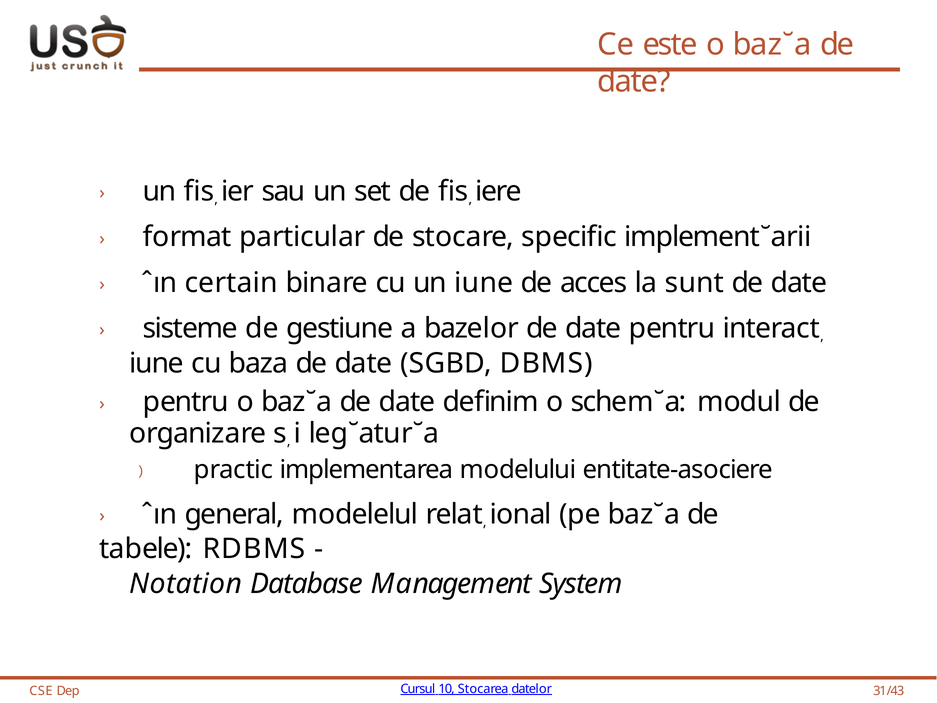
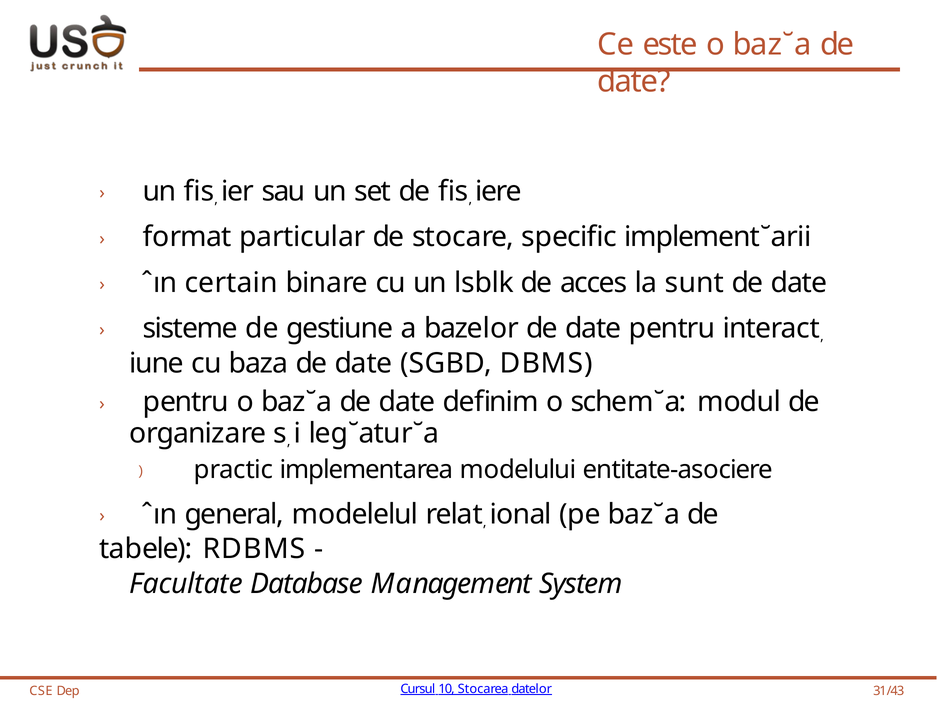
un iune: iune -> lsblk (484, 283)
Notation: Notation -> Facultate (186, 584)
